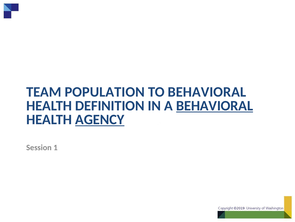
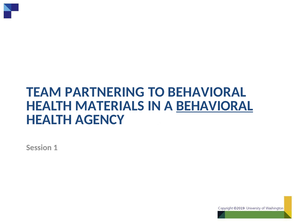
POPULATION: POPULATION -> PARTNERING (105, 92)
DEFINITION: DEFINITION -> MATERIALS (110, 105)
AGENCY underline: present -> none (100, 119)
